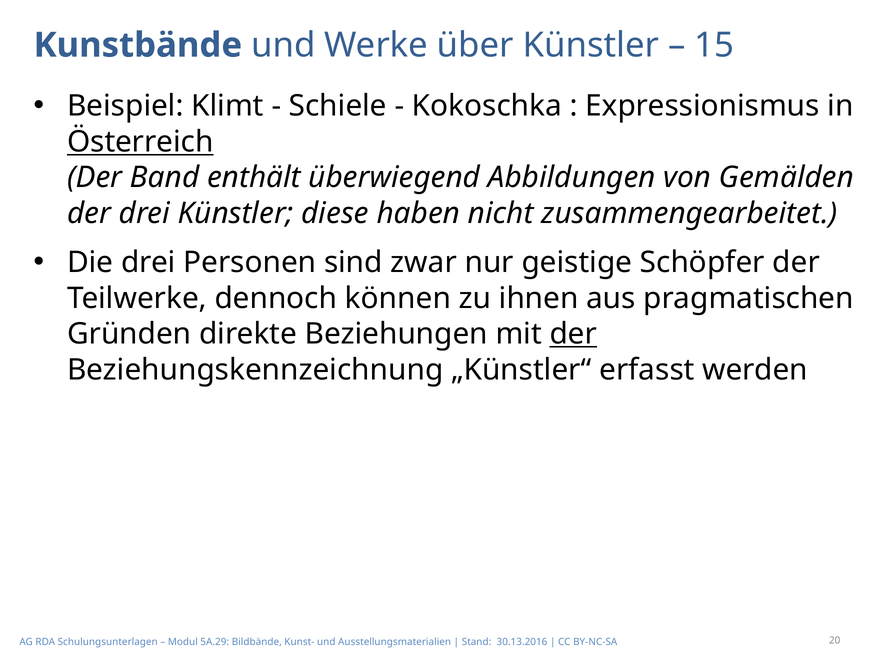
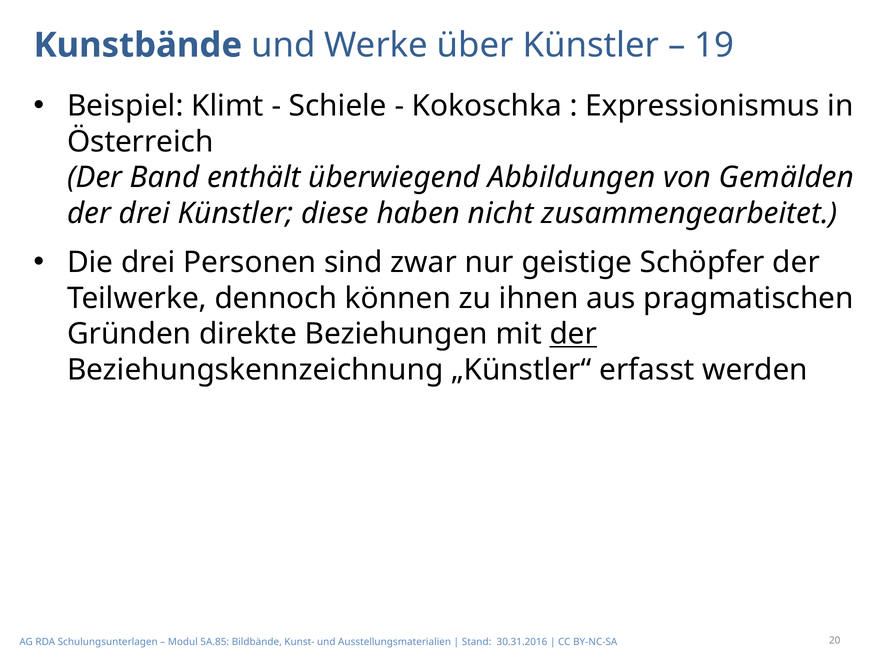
15: 15 -> 19 (714, 45)
Österreich underline: present -> none (140, 142)
5A.29: 5A.29 -> 5A.85 (215, 642)
30.13.2016: 30.13.2016 -> 30.31.2016 (522, 642)
